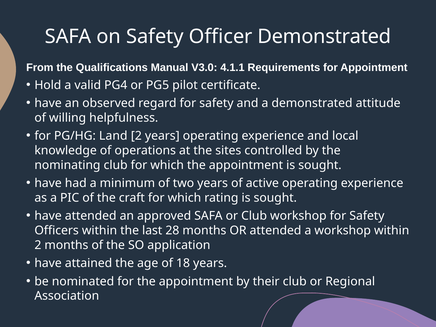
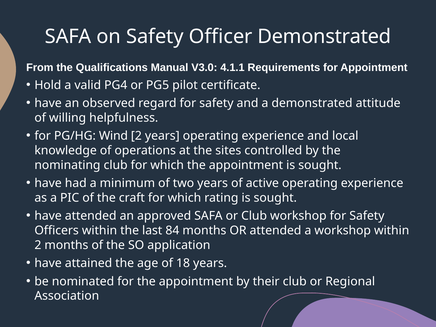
Land: Land -> Wind (113, 136)
28: 28 -> 84 (172, 230)
